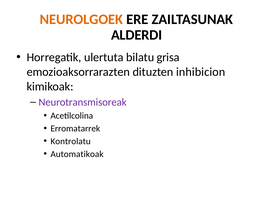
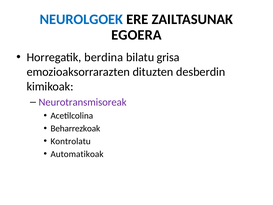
NEUROLGOEK colour: orange -> blue (81, 19)
ALDERDI: ALDERDI -> EGOERA (136, 35)
ulertuta: ulertuta -> berdina (104, 57)
inhibicion: inhibicion -> desberdin (201, 72)
Erromatarrek: Erromatarrek -> Beharrezkoak (75, 128)
